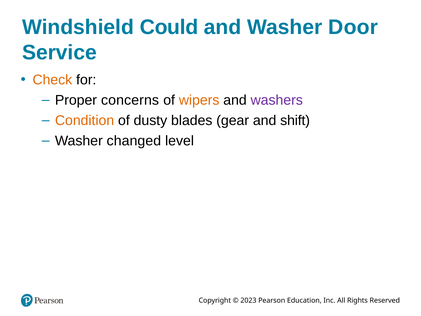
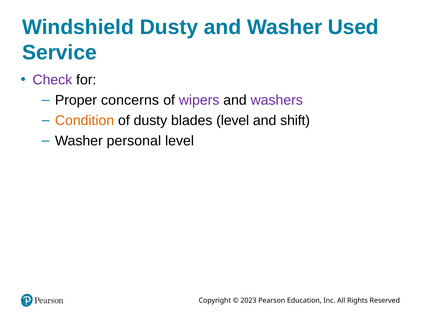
Windshield Could: Could -> Dusty (169, 27)
Door: Door -> Used (353, 27)
Check colour: orange -> purple (52, 80)
wipers colour: orange -> purple (199, 100)
blades gear: gear -> level (233, 120)
changed: changed -> personal (134, 141)
